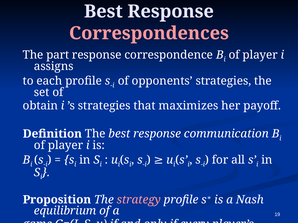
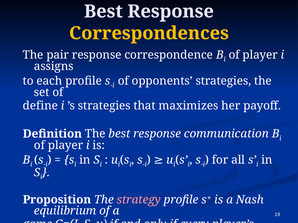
Correspondences colour: pink -> yellow (149, 33)
part: part -> pair (58, 55)
obtain: obtain -> define (40, 106)
